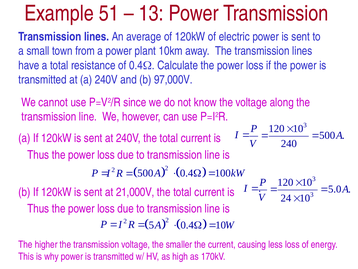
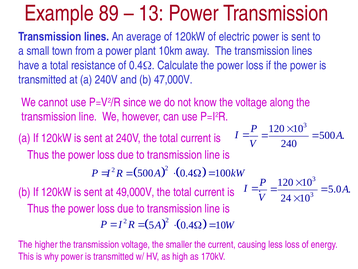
51: 51 -> 89 (109, 13)
97,000V: 97,000V -> 47,000V (173, 80)
21,000V: 21,000V -> 49,000V (135, 192)
